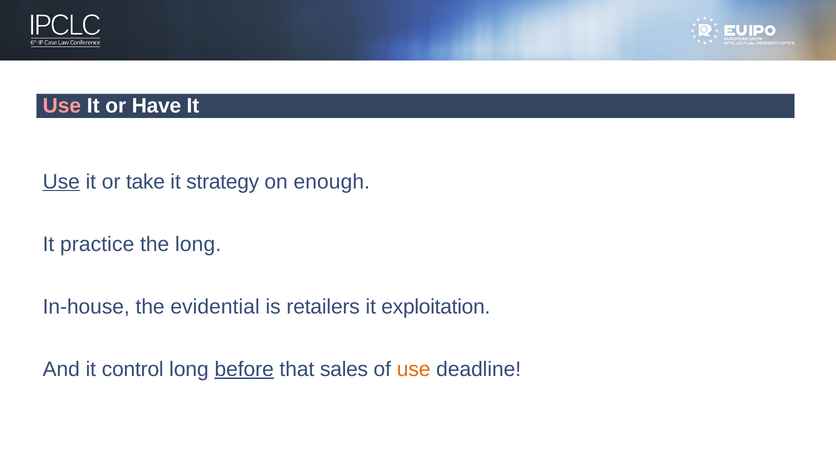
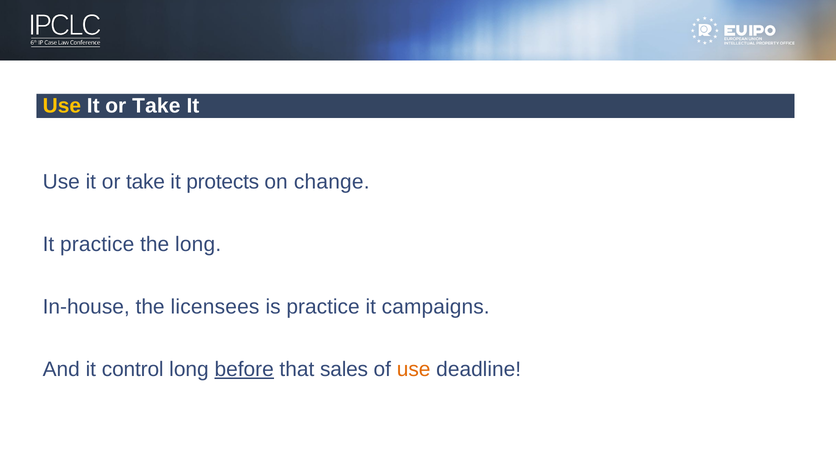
Use colour: pink -> yellow (62, 106)
Have: Have -> Take (156, 106)
Use underline: present -> none (61, 182)
strategy: strategy -> protects (223, 182)
enough: enough -> change (332, 182)
evidential: evidential -> licensees (215, 307)
is retailers: retailers -> practice (323, 307)
exploitation: exploitation -> campaigns (436, 307)
